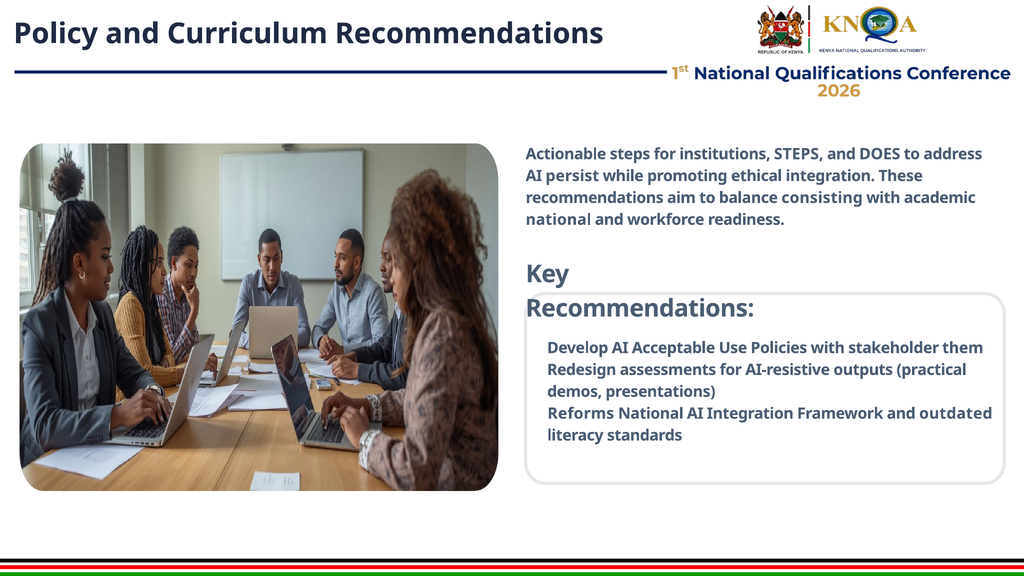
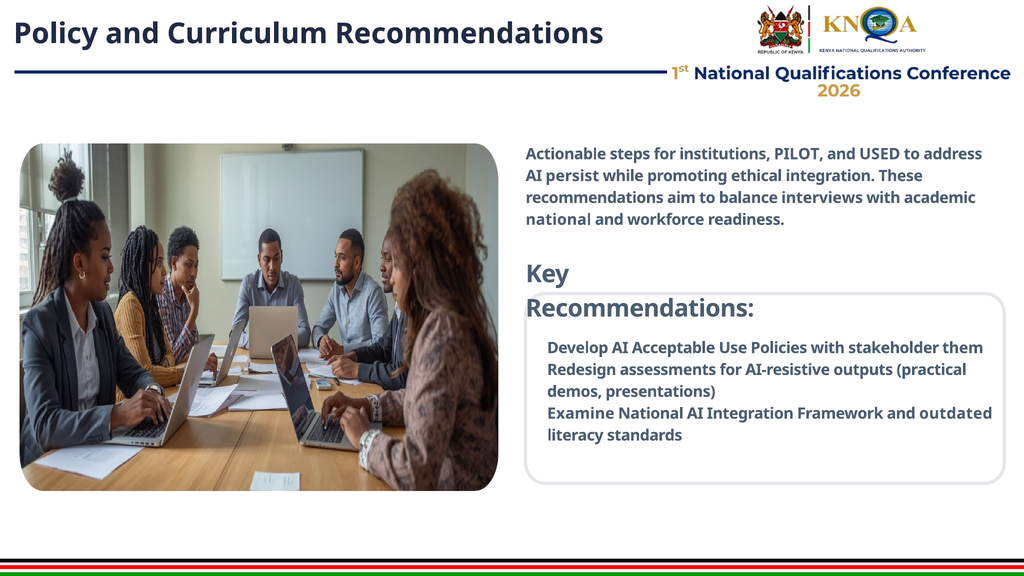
institutions STEPS: STEPS -> PILOT (799, 154)
DOES: DOES -> USED (880, 154)
consisting: consisting -> interviews (822, 198)
Reforms: Reforms -> Examine (581, 414)
